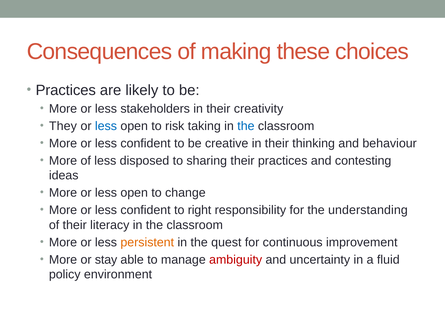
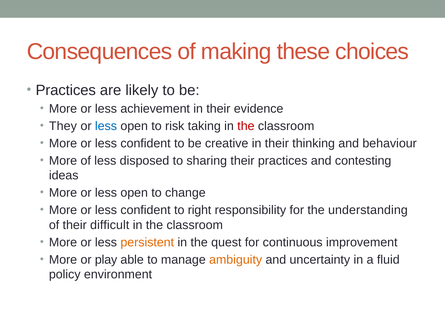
stakeholders: stakeholders -> achievement (155, 109)
creativity: creativity -> evidence (259, 109)
the colour: blue -> red (246, 126)
literacy: literacy -> difficult (110, 225)
stay: stay -> play (106, 260)
ambiguity colour: red -> orange (236, 260)
